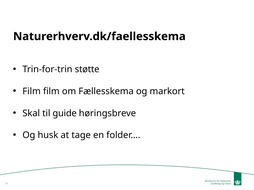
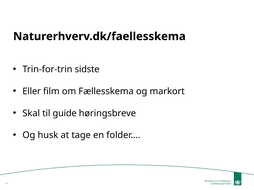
støtte: støtte -> sidste (87, 69)
Film: Film -> Eller (32, 91)
